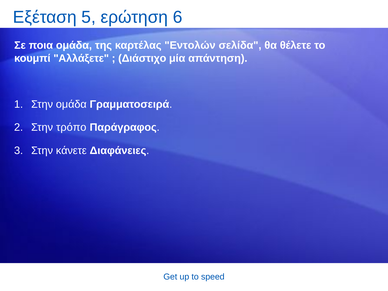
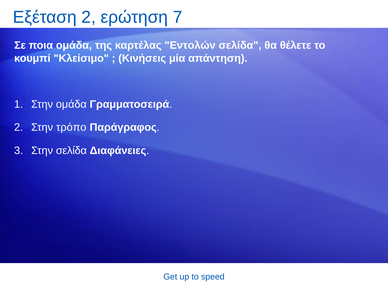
Εξέταση 5: 5 -> 2 (89, 17)
6: 6 -> 7 (178, 17)
Αλλάξετε: Αλλάξετε -> Κλείσιμο (81, 58)
Διάστιχο: Διάστιχο -> Κινήσεις (142, 58)
Στην κάνετε: κάνετε -> σελίδα (71, 151)
